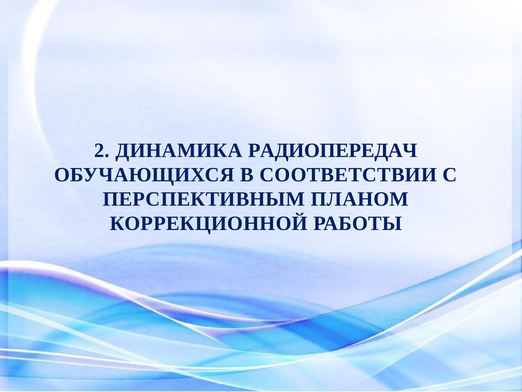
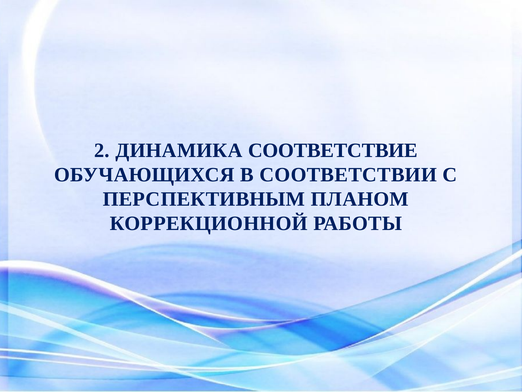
РАДИОПЕРЕДАЧ: РАДИОПЕРЕДАЧ -> СООТВЕТСТВИЕ (333, 150)
